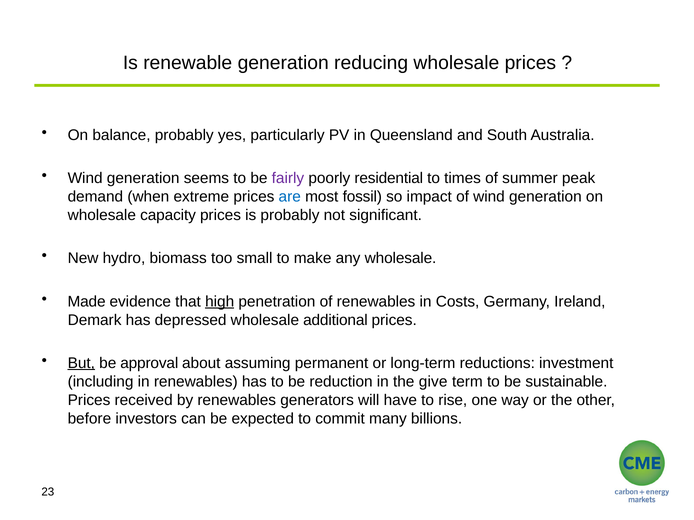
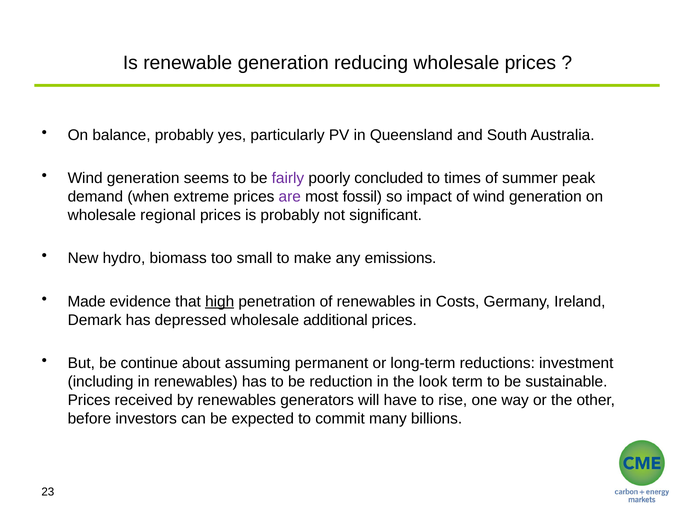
residential: residential -> concluded (389, 178)
are colour: blue -> purple (290, 197)
capacity: capacity -> regional (168, 215)
any wholesale: wholesale -> emissions (401, 259)
But underline: present -> none (81, 363)
approval: approval -> continue (149, 363)
give: give -> look (433, 382)
